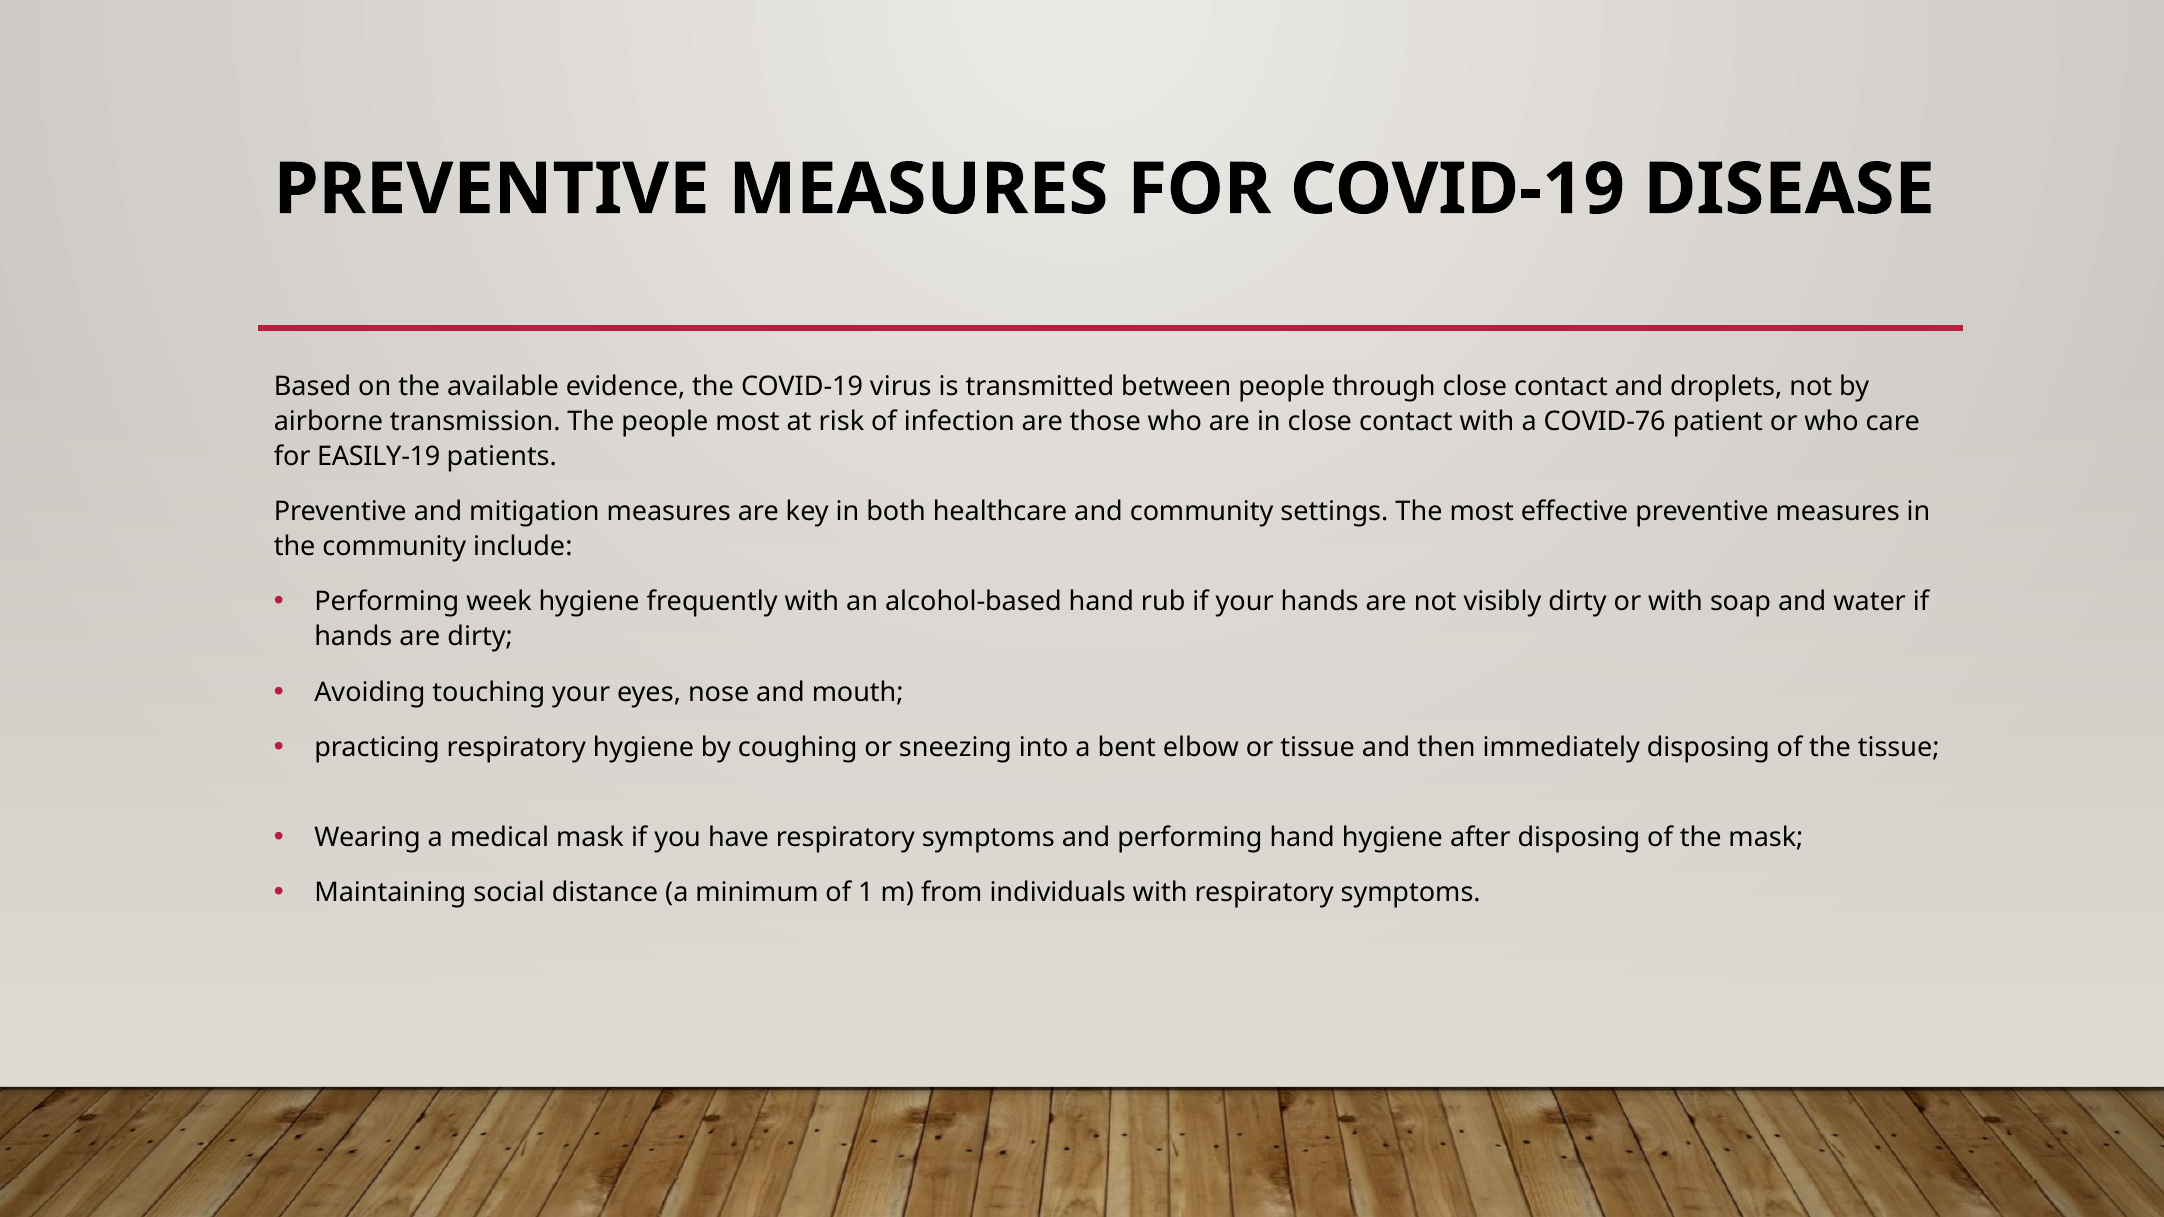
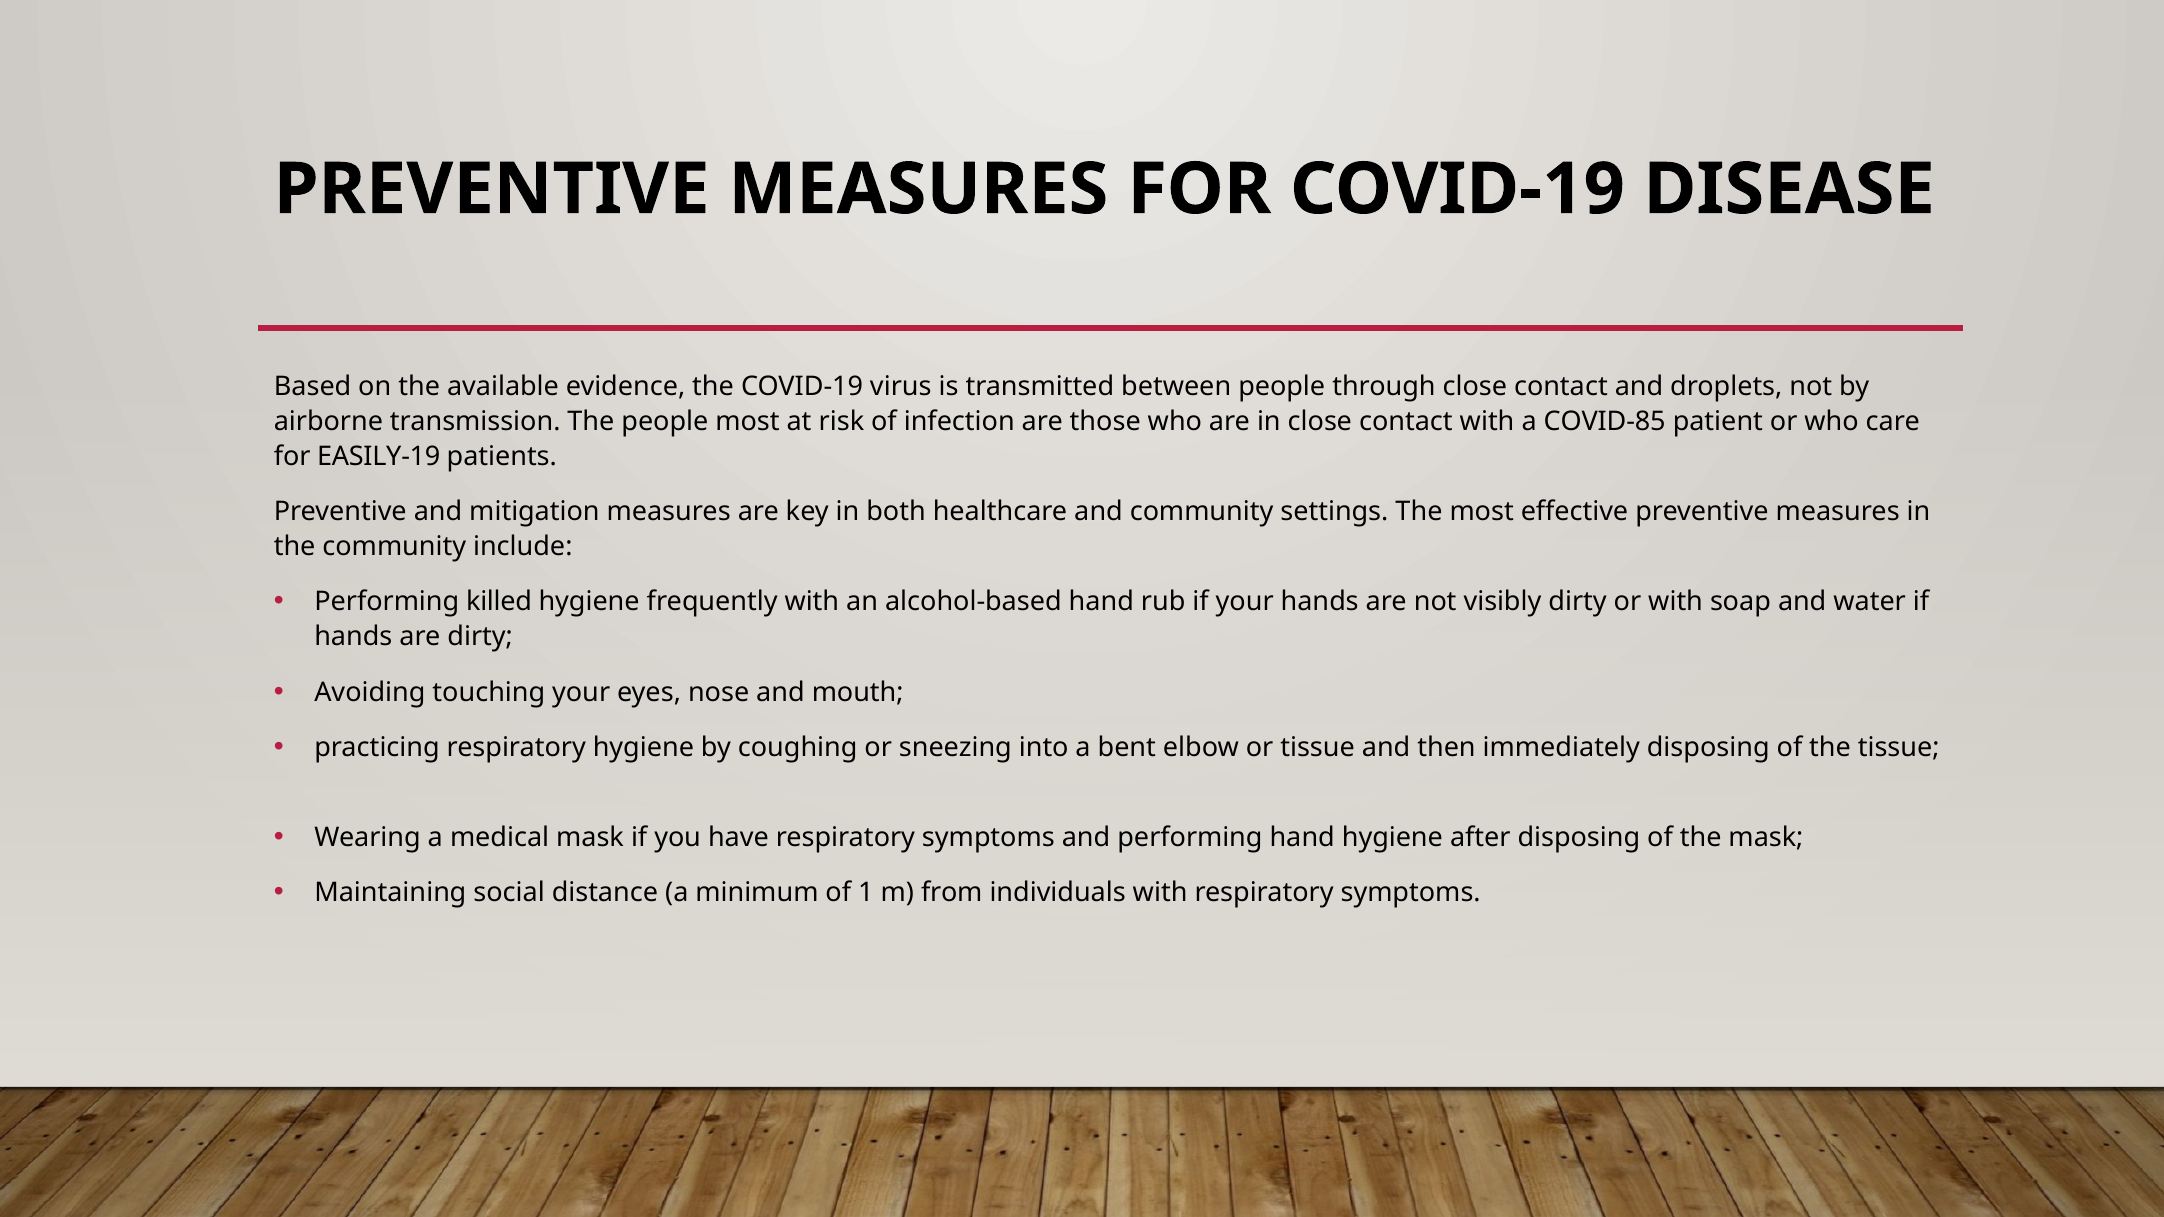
COVID-76: COVID-76 -> COVID-85 (1605, 422)
week: week -> killed (499, 602)
